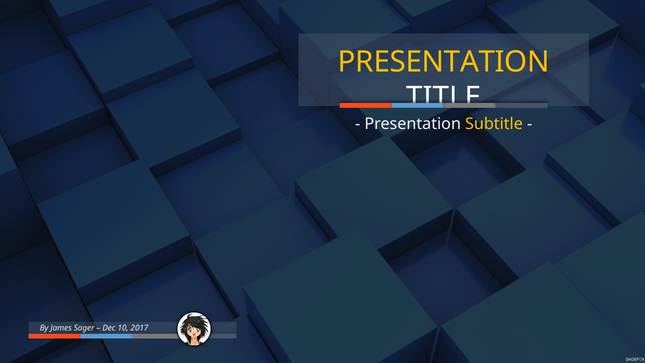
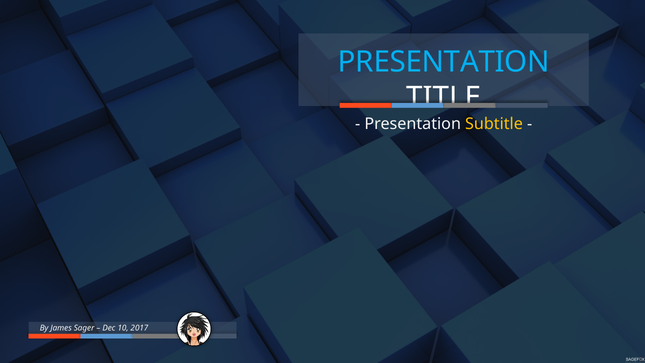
PRESENTATION colour: yellow -> light blue (444, 62)
